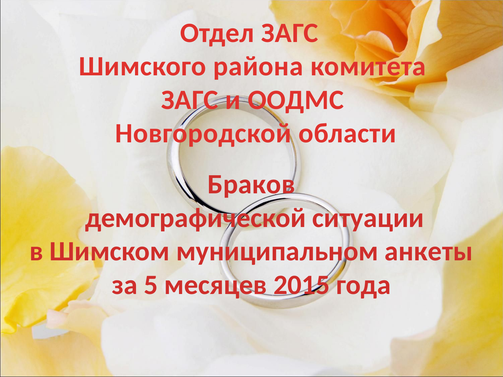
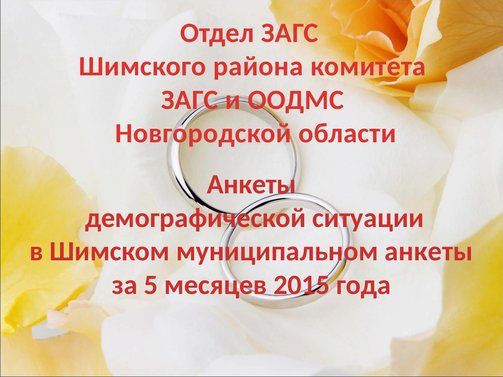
Браков: Браков -> Анкеты (252, 184)
